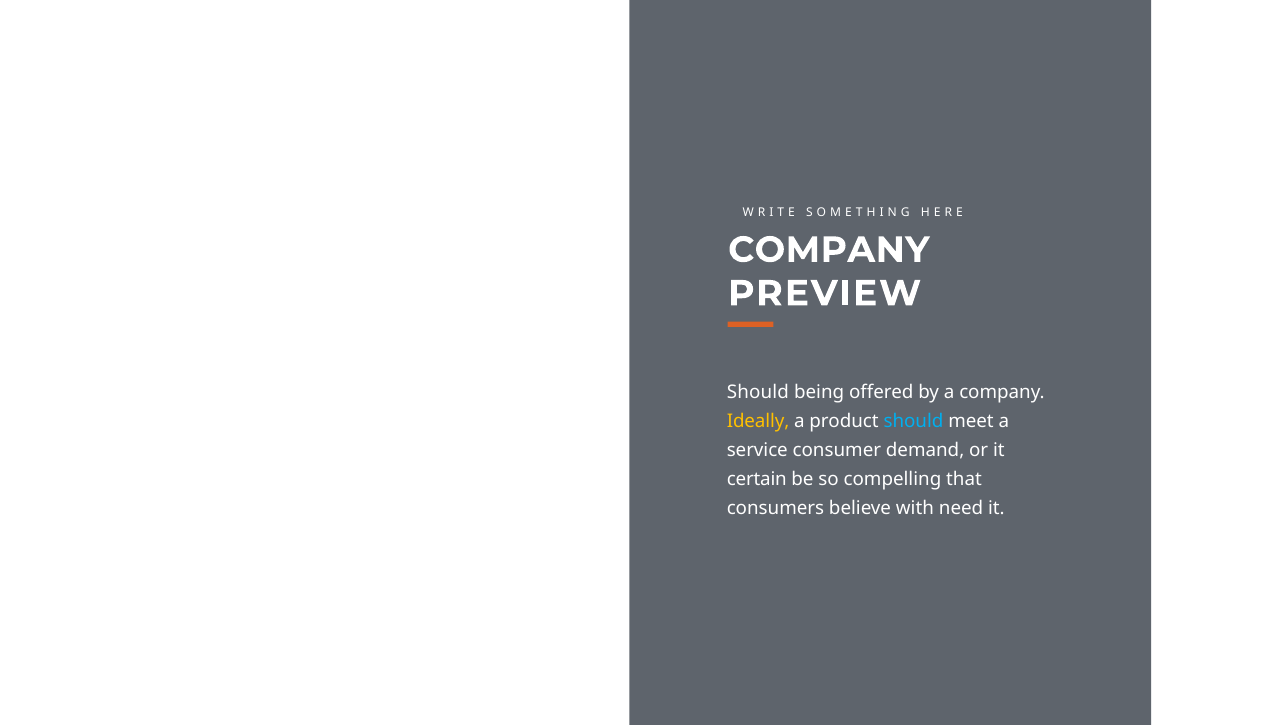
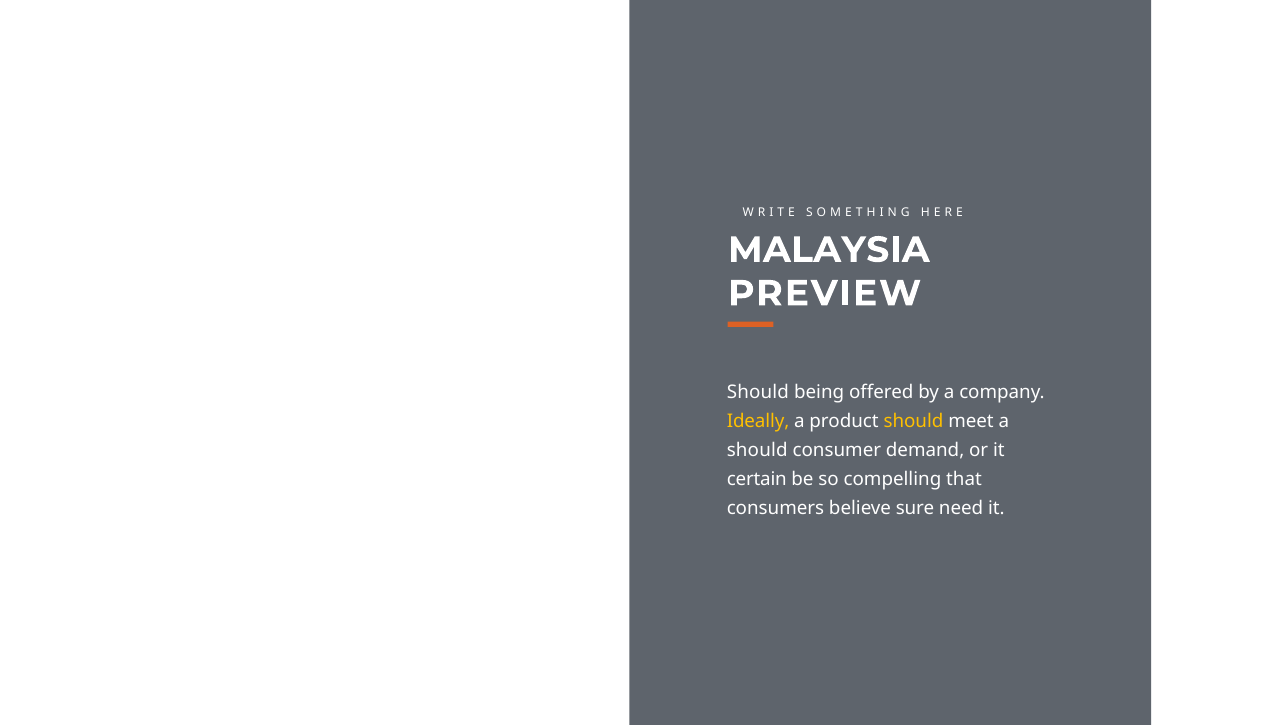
COMPANY: COMPANY -> MALAYSIA (829, 250)
should colour: light blue -> yellow (913, 421)
service: service -> should (757, 450)
with: with -> sure (915, 508)
